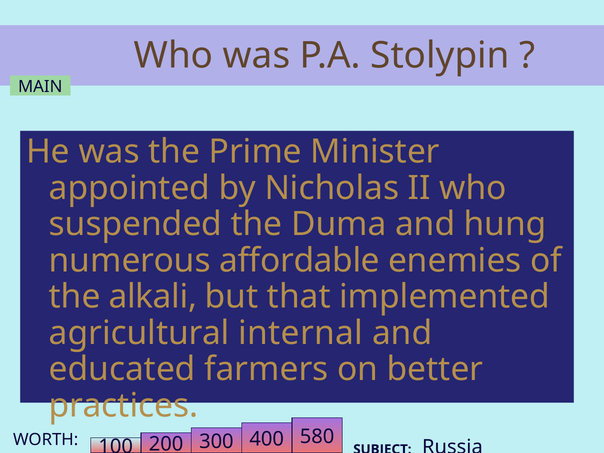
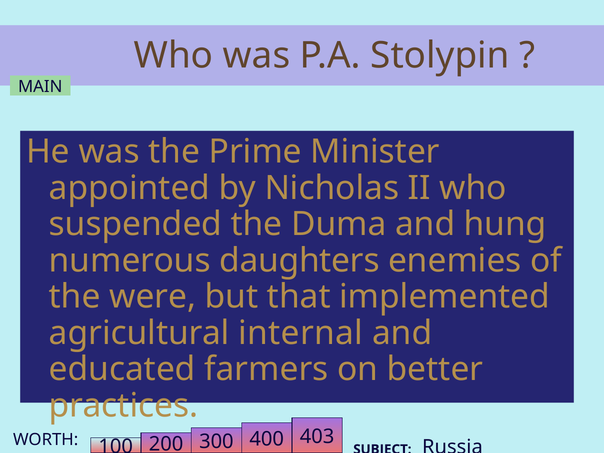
affordable: affordable -> daughters (299, 261)
alkali: alkali -> were (153, 297)
580: 580 -> 403 (317, 437)
